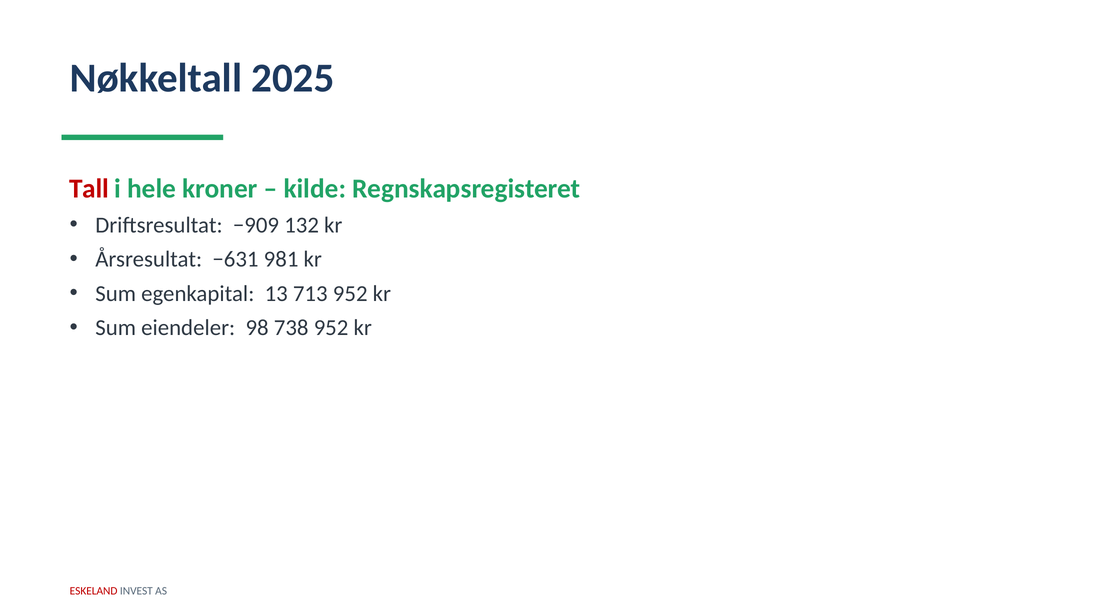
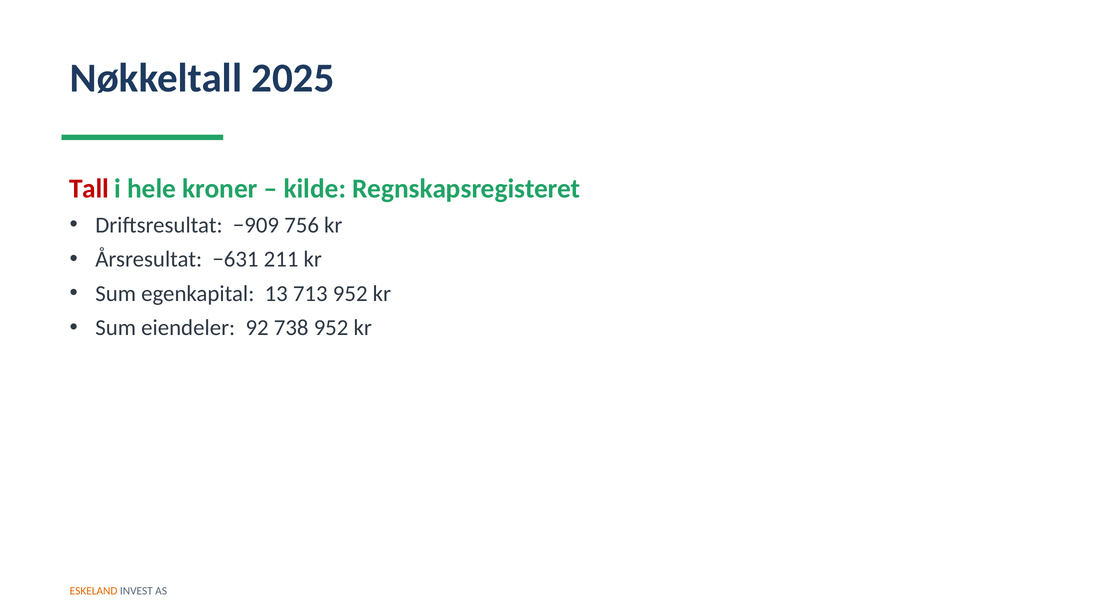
132: 132 -> 756 (302, 225)
981: 981 -> 211 (281, 259)
98: 98 -> 92 (257, 328)
ESKELAND colour: red -> orange (94, 591)
